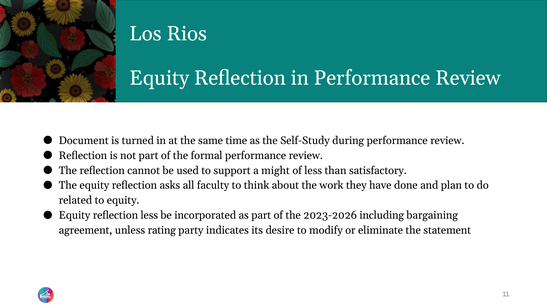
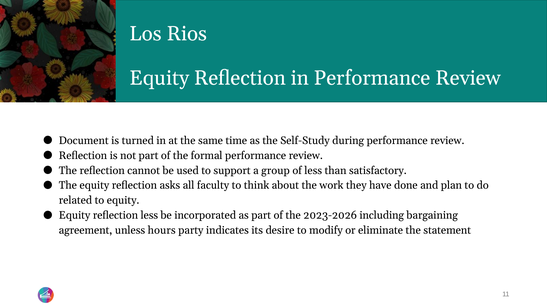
might: might -> group (276, 170)
rating: rating -> hours (162, 230)
